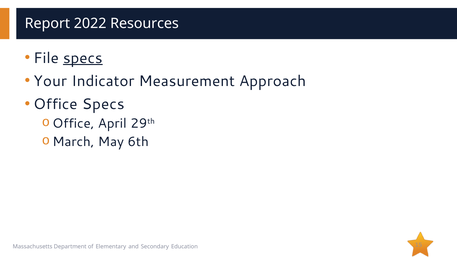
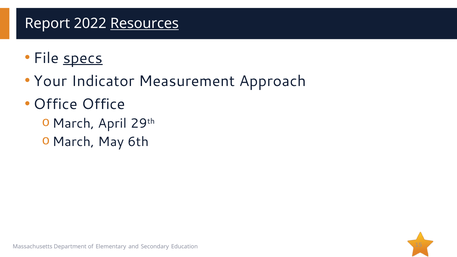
Resources underline: none -> present (144, 23)
Office Specs: Specs -> Office (103, 104)
Office: Office -> March (73, 124)
